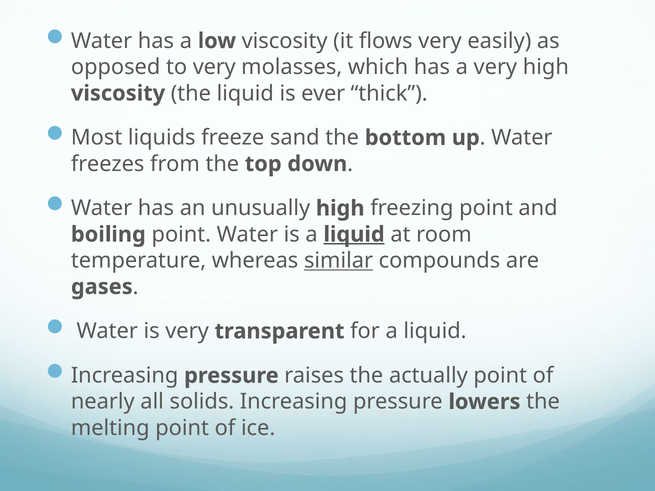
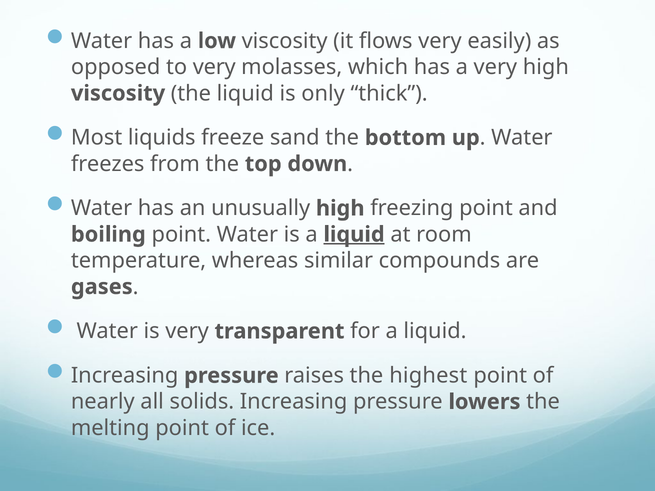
ever: ever -> only (323, 93)
similar underline: present -> none (339, 261)
actually: actually -> highest (428, 376)
